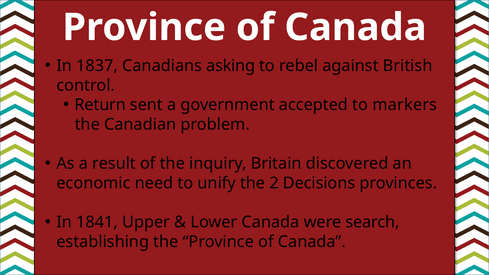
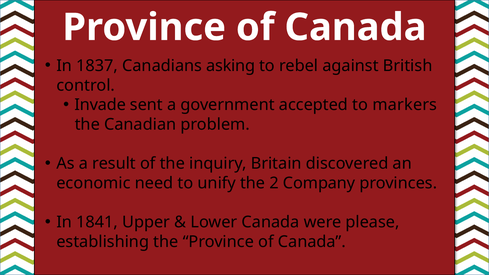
Return: Return -> Invade (100, 105)
Decisions: Decisions -> Company (319, 183)
search: search -> please (372, 222)
